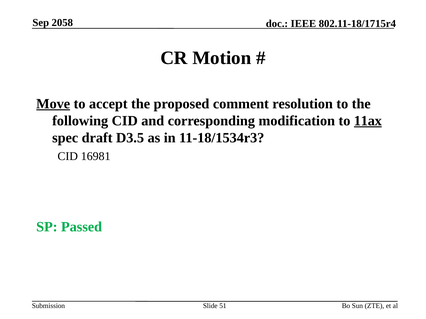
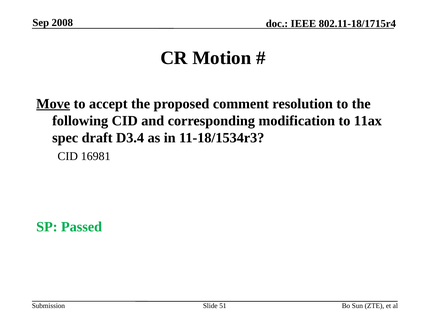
2058: 2058 -> 2008 (62, 23)
11ax underline: present -> none (368, 121)
D3.5: D3.5 -> D3.4 (130, 138)
